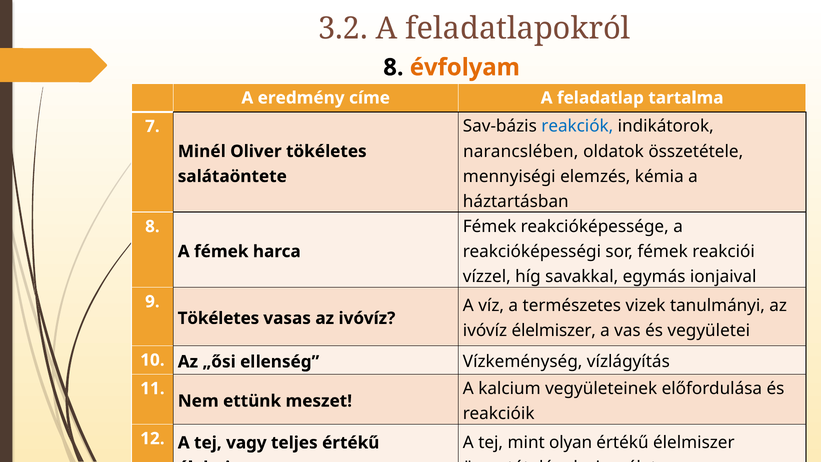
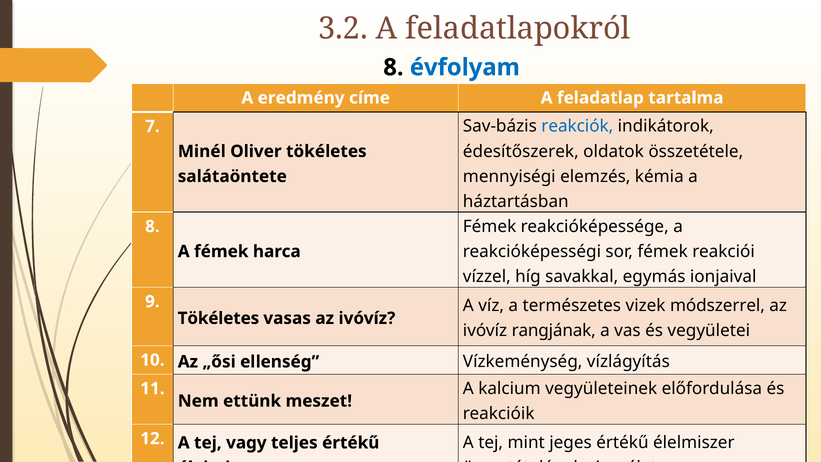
évfolyam colour: orange -> blue (465, 67)
narancslében: narancslében -> édesítőszerek (521, 151)
tanulmányi: tanulmányi -> módszerrel (717, 306)
ivóvíz élelmiszer: élelmiszer -> rangjának (554, 331)
olyan: olyan -> jeges (570, 443)
